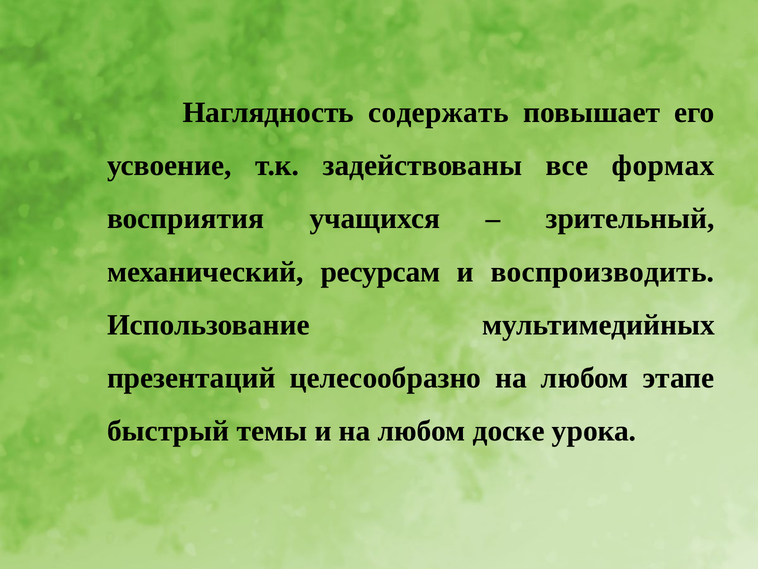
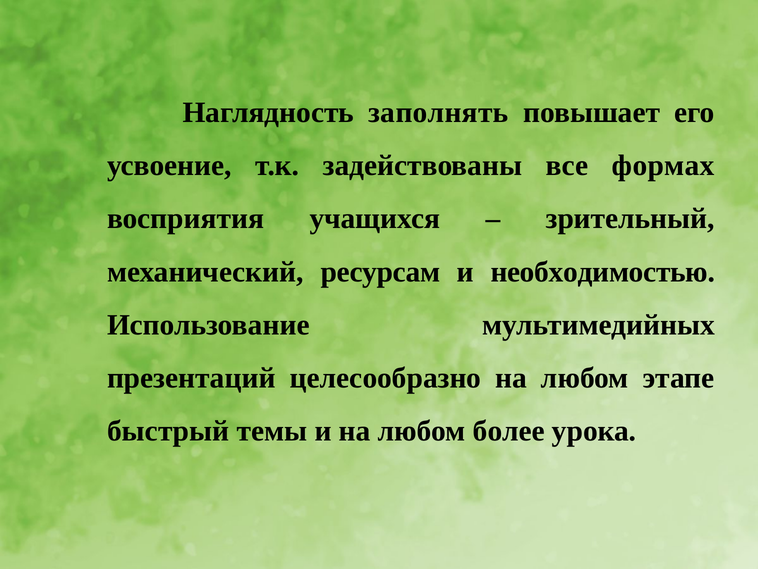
содержать: содержать -> заполнять (438, 112)
воспроизводить: воспроизводить -> необходимостью (603, 272)
доске: доске -> более (509, 431)
